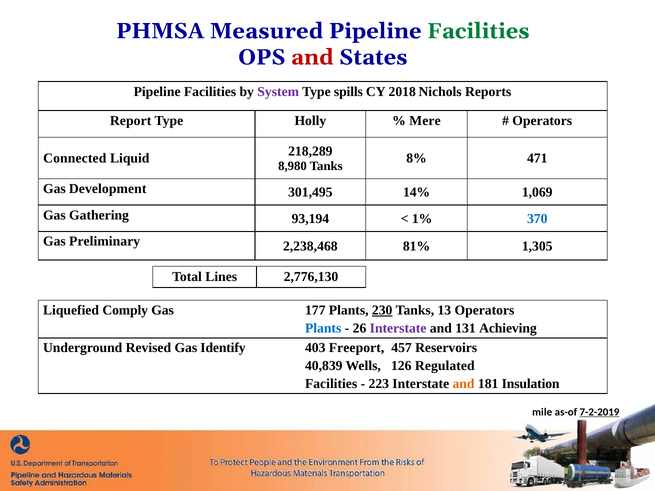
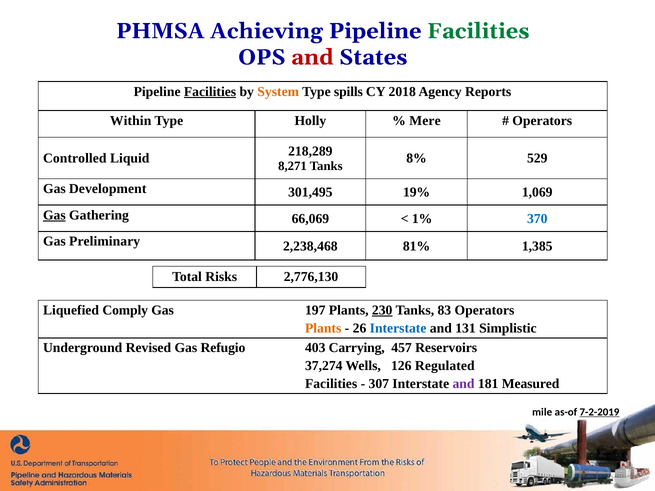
Measured: Measured -> Achieving (267, 31)
Facilities underline: none -> present (210, 92)
System colour: purple -> orange (278, 92)
Nichols: Nichols -> Agency (440, 92)
Report: Report -> Within (131, 121)
Connected: Connected -> Controlled (75, 158)
471: 471 -> 529 (537, 158)
8,980: 8,980 -> 8,271 (292, 166)
14%: 14% -> 19% (417, 192)
Gas underline: none -> present (54, 215)
93,194: 93,194 -> 66,069 (310, 219)
1,305: 1,305 -> 1,385 (537, 246)
Lines: Lines -> Risks (221, 277)
177: 177 -> 197 (315, 310)
13: 13 -> 83 (444, 310)
Plants colour: blue -> orange (323, 328)
Interstate colour: purple -> blue (398, 328)
Achieving: Achieving -> Simplistic (508, 328)
Identify: Identify -> Refugio (223, 348)
Freeport: Freeport -> Carrying (357, 348)
40,839: 40,839 -> 37,274 (324, 366)
223: 223 -> 307 (379, 384)
and colour: orange -> purple (464, 384)
Insulation: Insulation -> Measured (531, 384)
